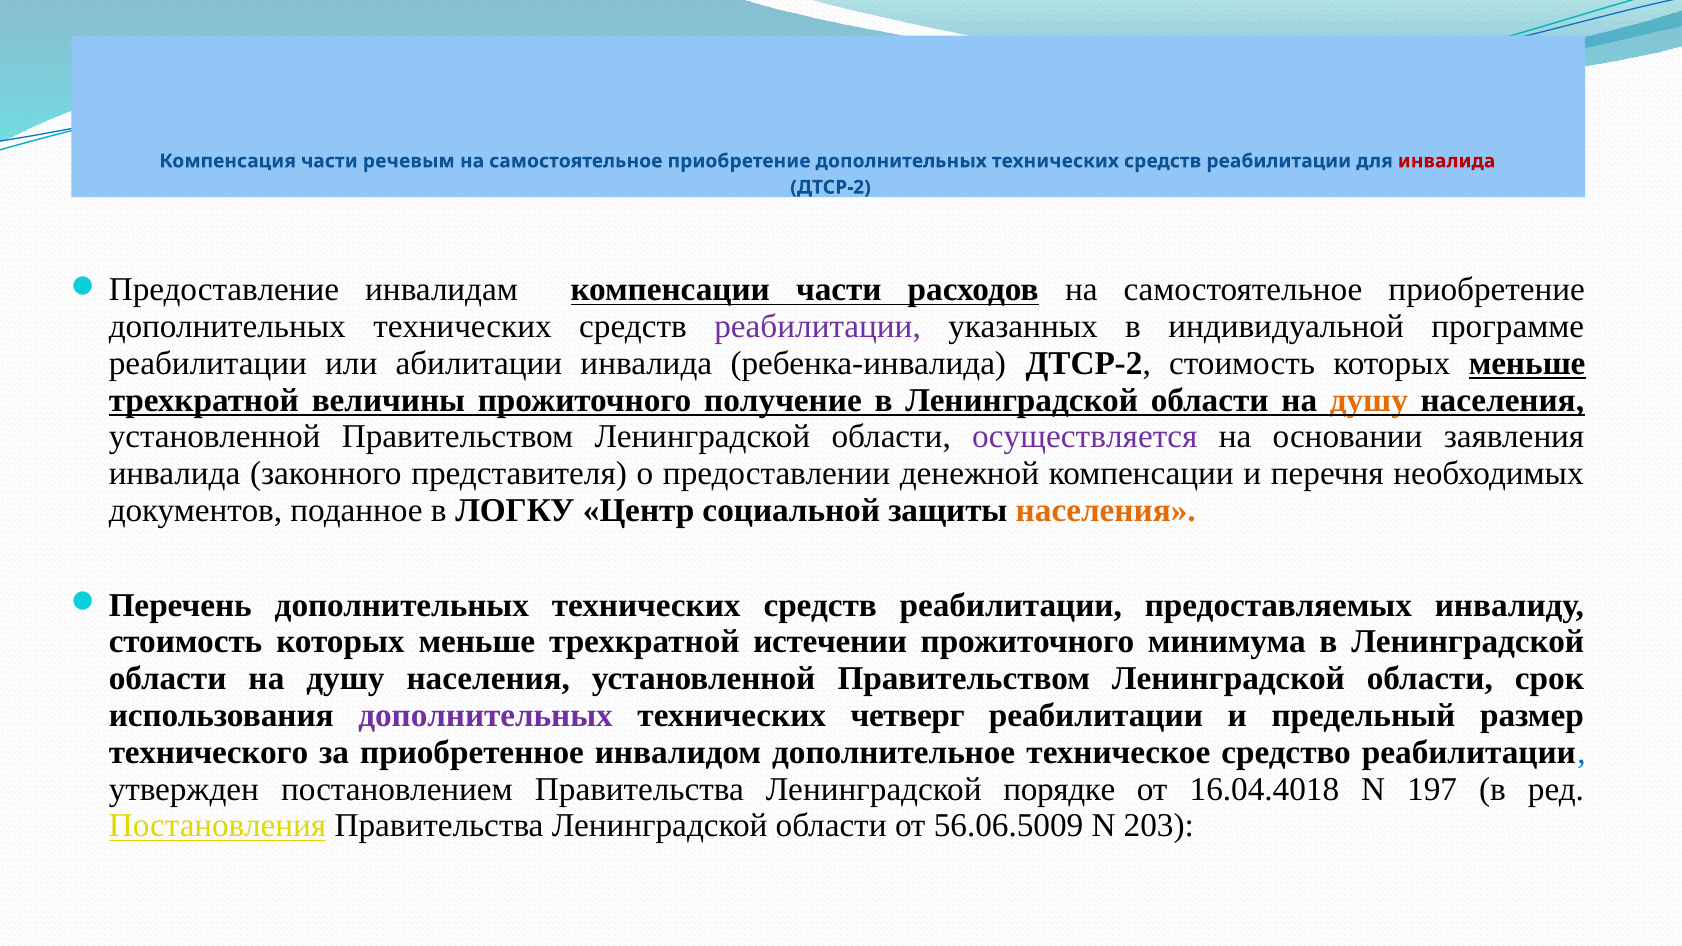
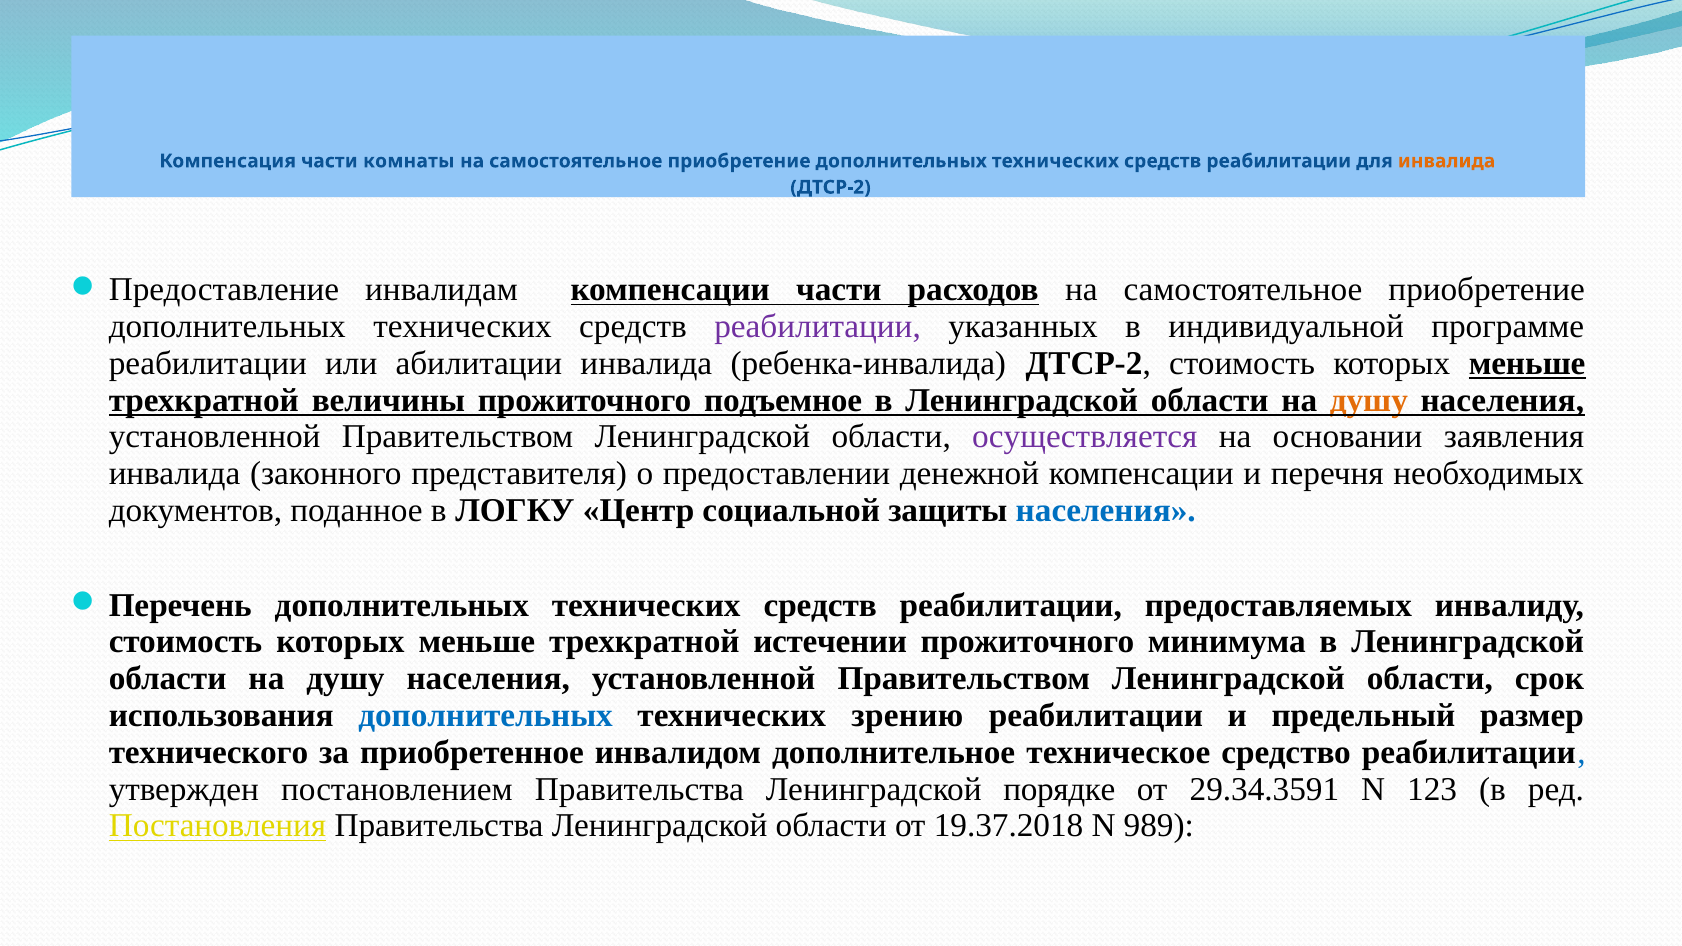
речевым: речевым -> комнаты (409, 161)
инвалида colour: red -> orange (1447, 161)
получение: получение -> подъемное (783, 400)
населения colour: orange -> blue (1106, 511)
дополнительных colour: purple -> blue (486, 716)
четверг: четверг -> зрению (907, 716)
16.04.4018: 16.04.4018 -> 29.34.3591 (1264, 789)
197: 197 -> 123 (1432, 789)
56.06.5009: 56.06.5009 -> 19.37.2018 (1009, 826)
203: 203 -> 989 (1159, 826)
